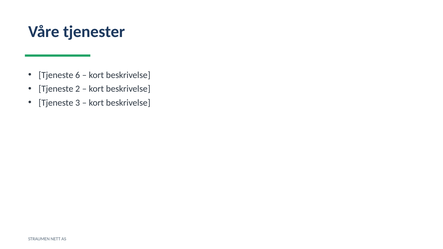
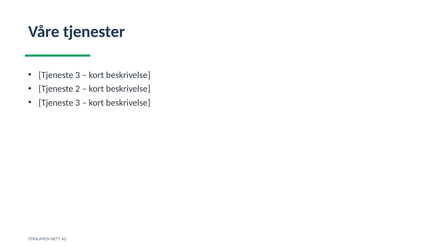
6: 6 -> 3 (78, 75)
